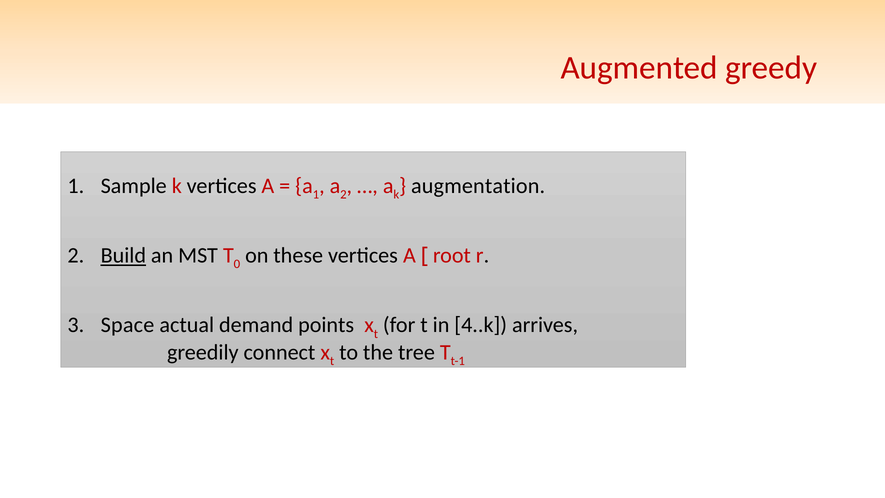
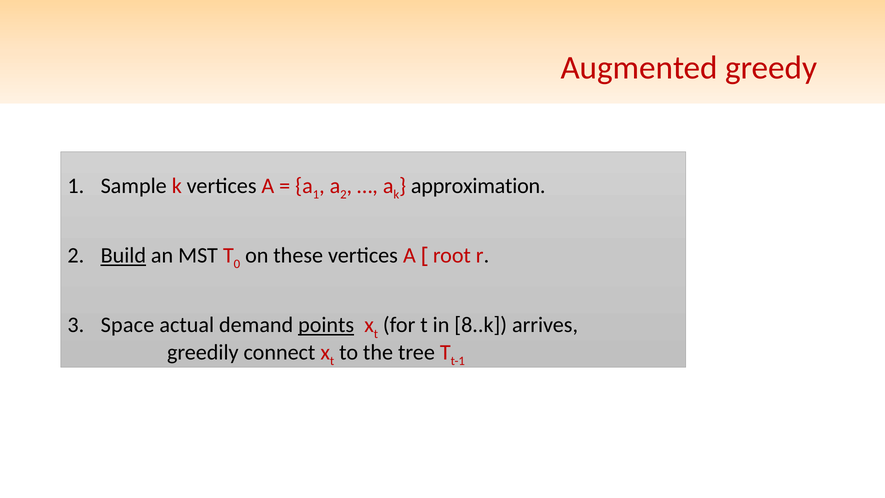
augmentation: augmentation -> approximation (478, 186)
points underline: none -> present (326, 325)
4..k: 4..k -> 8..k (481, 325)
